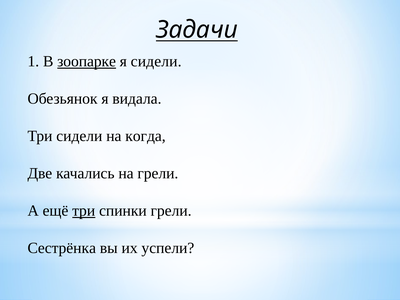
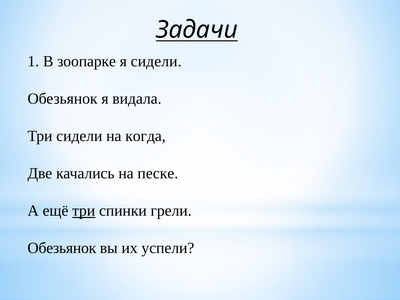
зоопарке underline: present -> none (87, 61)
на грели: грели -> песке (158, 173)
Сестрёнка: Сестрёнка -> Обезьянок (62, 248)
